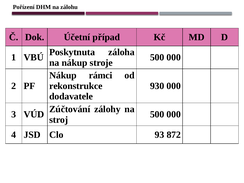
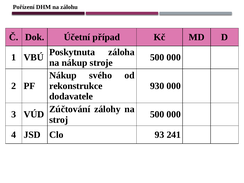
rámci: rámci -> svého (101, 75)
872: 872 -> 241 (174, 135)
